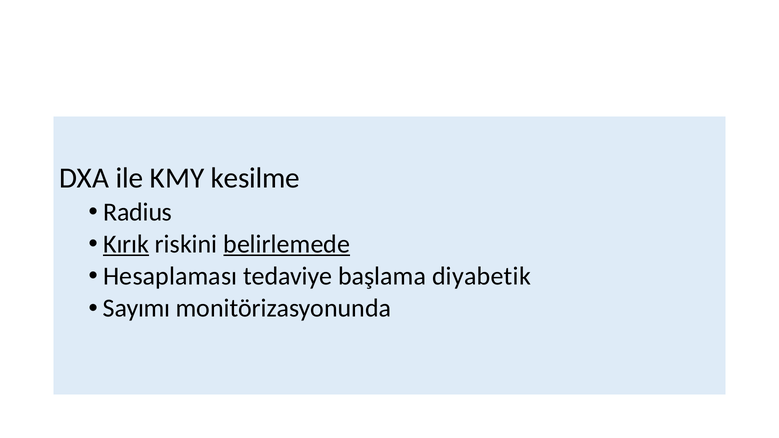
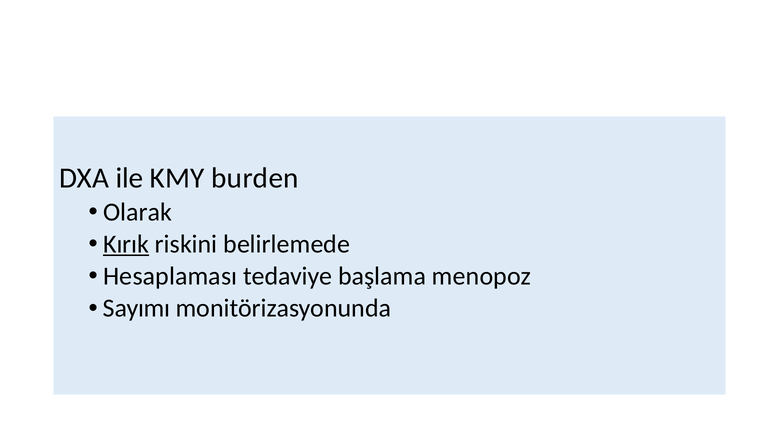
kesilme: kesilme -> burden (255, 178)
Radius: Radius -> Olarak (138, 212)
belirlemede underline: present -> none (287, 244)
diyabetik: diyabetik -> menopoz (482, 276)
